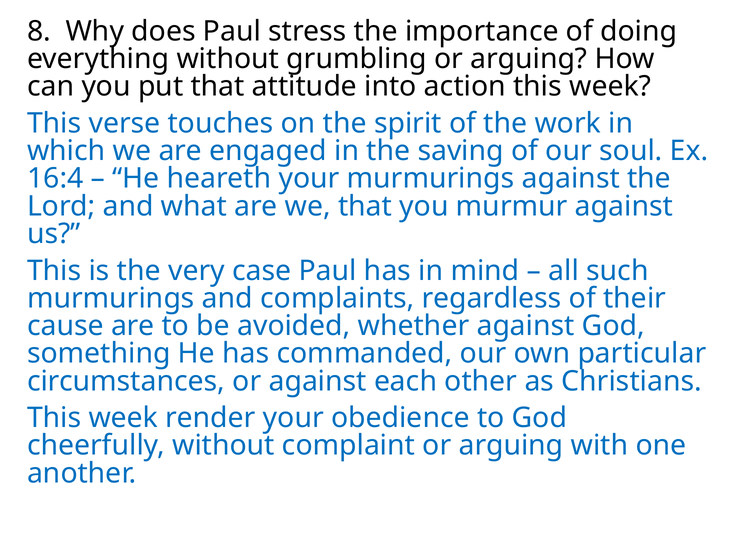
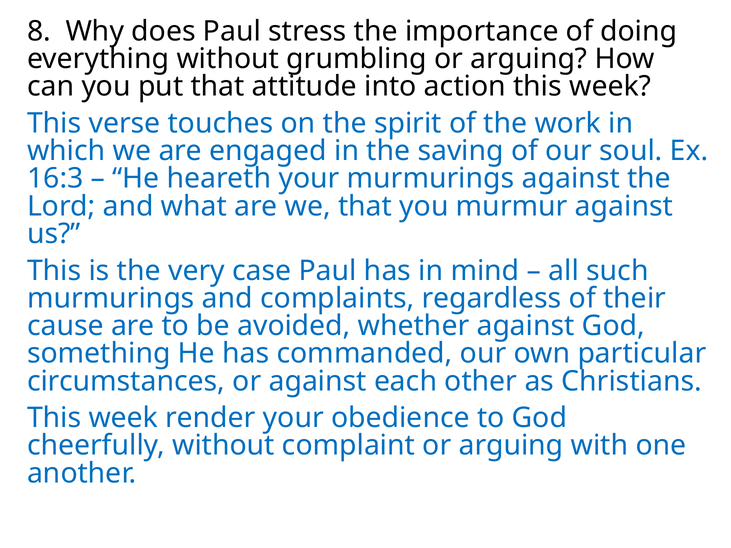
16:4: 16:4 -> 16:3 (55, 179)
